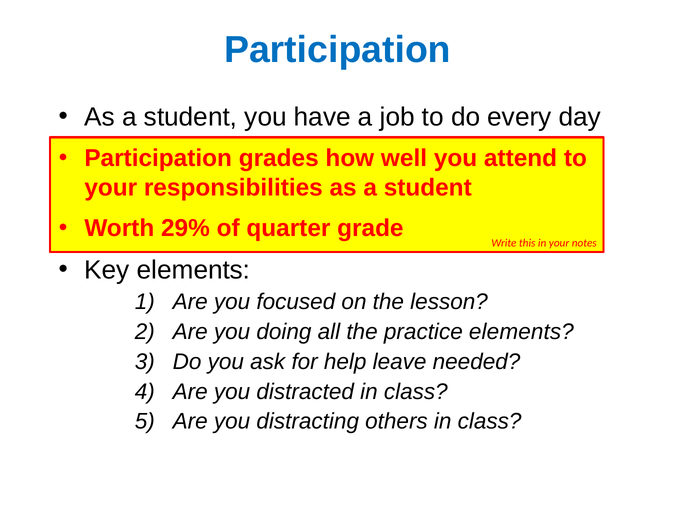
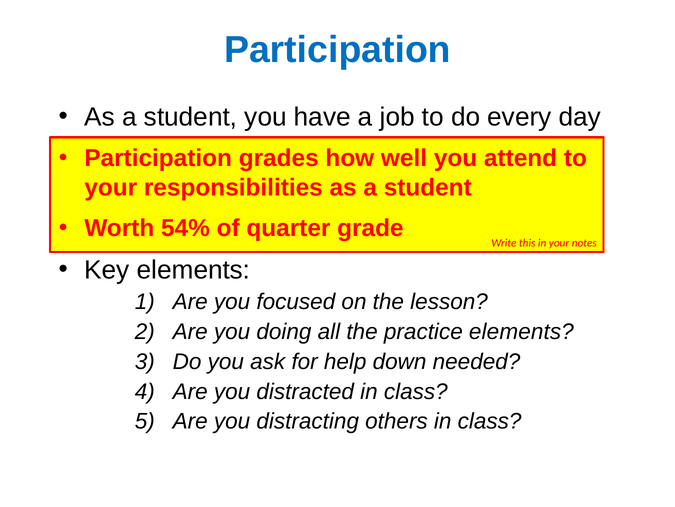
29%: 29% -> 54% (185, 228)
leave: leave -> down (400, 361)
